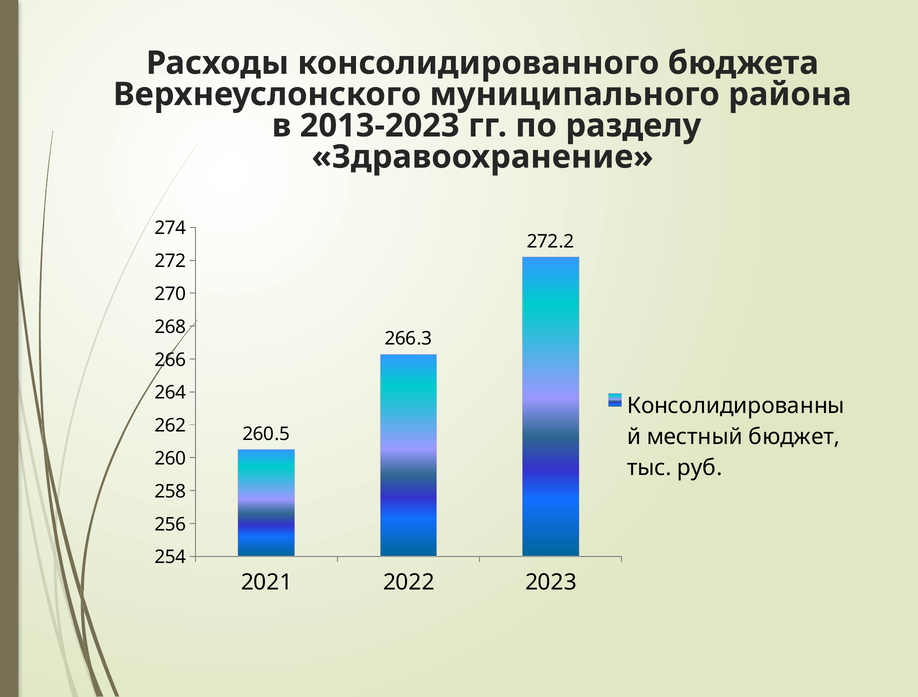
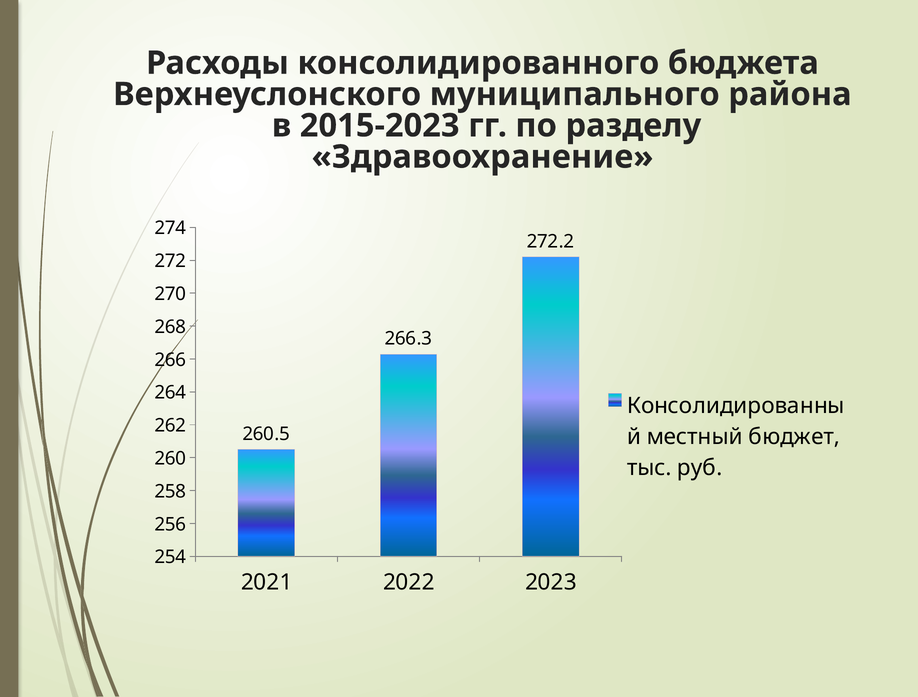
2013-2023: 2013-2023 -> 2015-2023 (380, 126)
